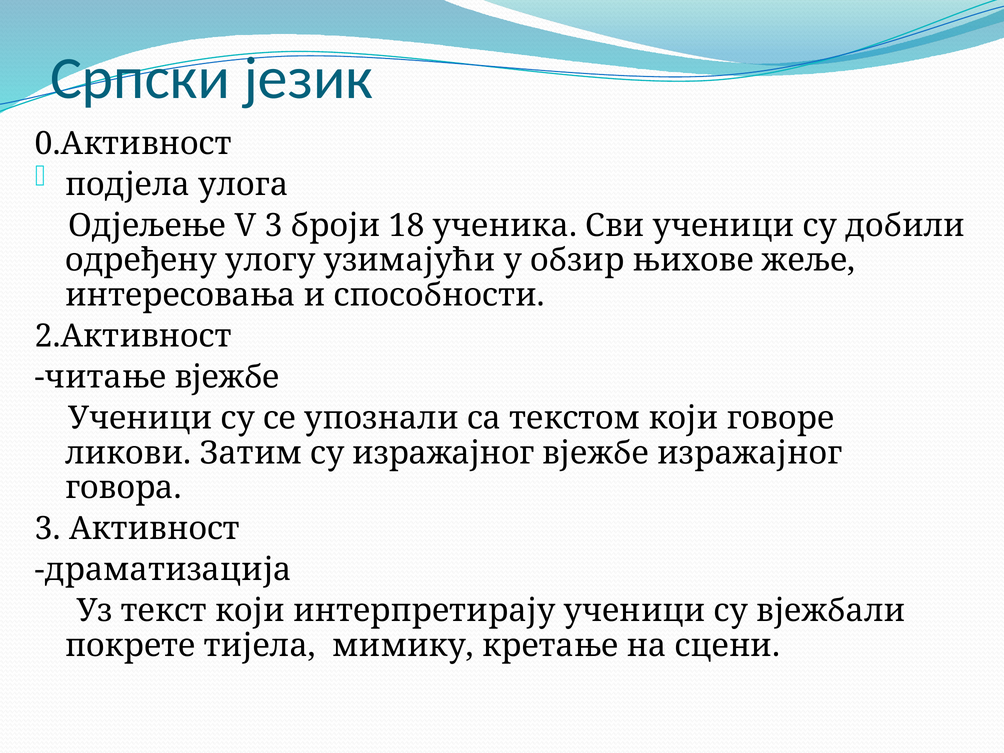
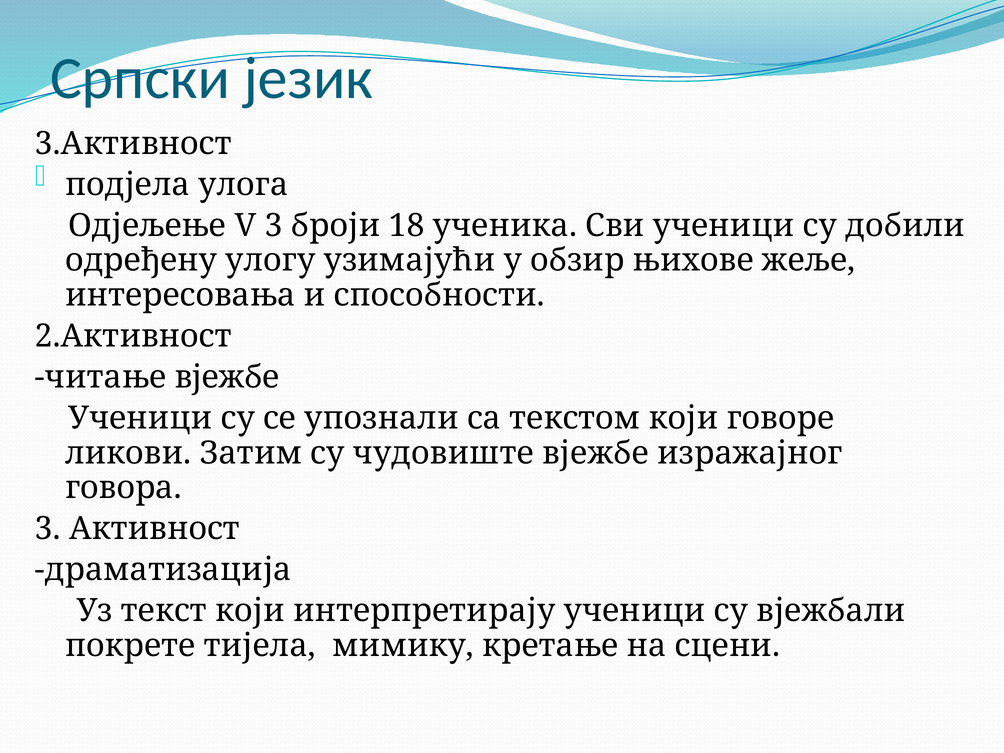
0.Активност: 0.Активност -> 3.Активност (133, 144)
су изражајног: изражајног -> чудовиште (443, 453)
